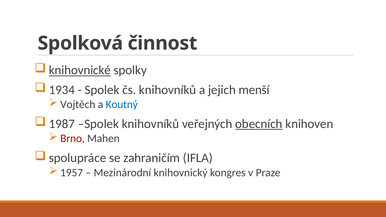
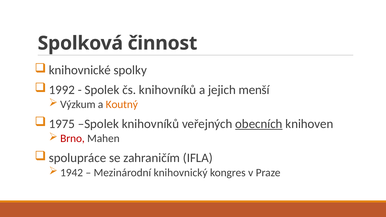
knihovnické underline: present -> none (80, 70)
1934: 1934 -> 1992 (62, 90)
Vojtěch: Vojtěch -> Výzkum (78, 104)
Koutný colour: blue -> orange (122, 104)
1987: 1987 -> 1975 (62, 124)
1957: 1957 -> 1942 (72, 173)
